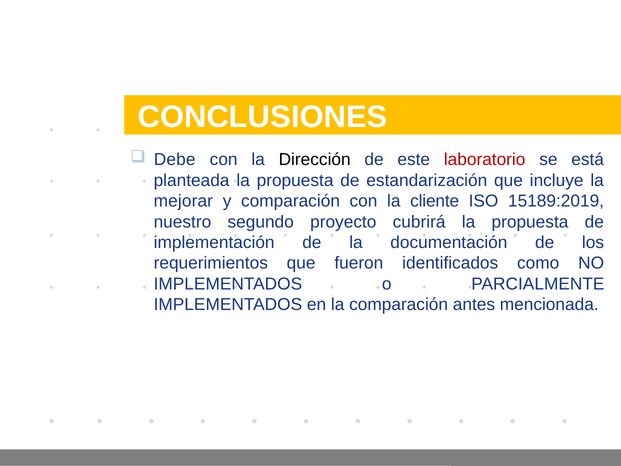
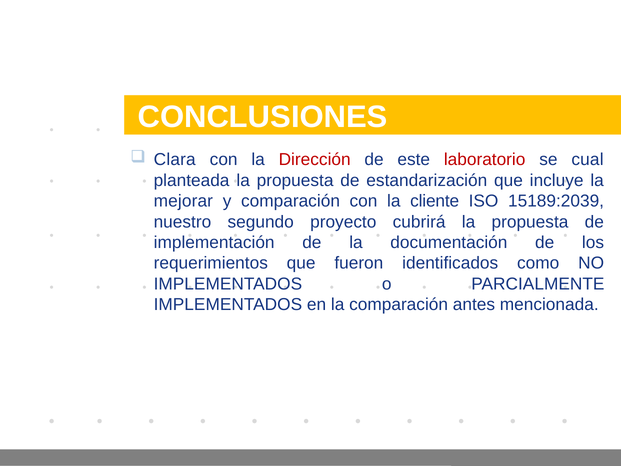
Debe: Debe -> Clara (175, 160)
Dirección colour: black -> red (315, 160)
está: está -> cual (588, 160)
15189:2019: 15189:2019 -> 15189:2039 (556, 201)
